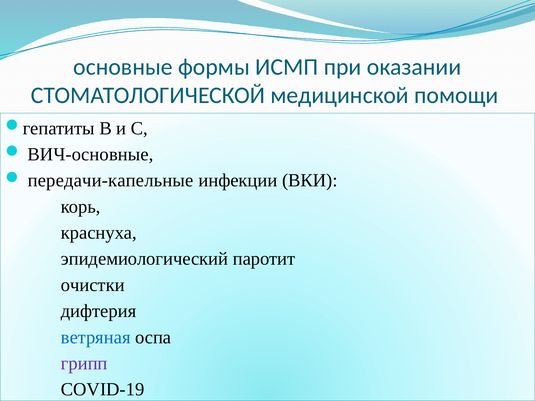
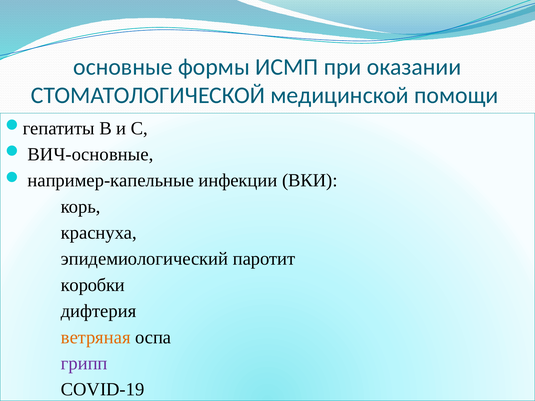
передачи-капельные: передачи-капельные -> например-капельные (111, 181)
очистки: очистки -> коробки (93, 285)
ветряная colour: blue -> orange (96, 337)
